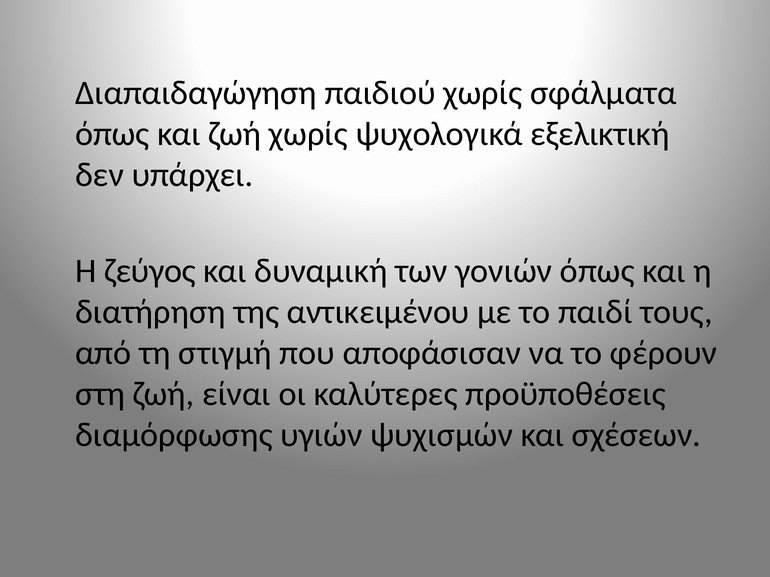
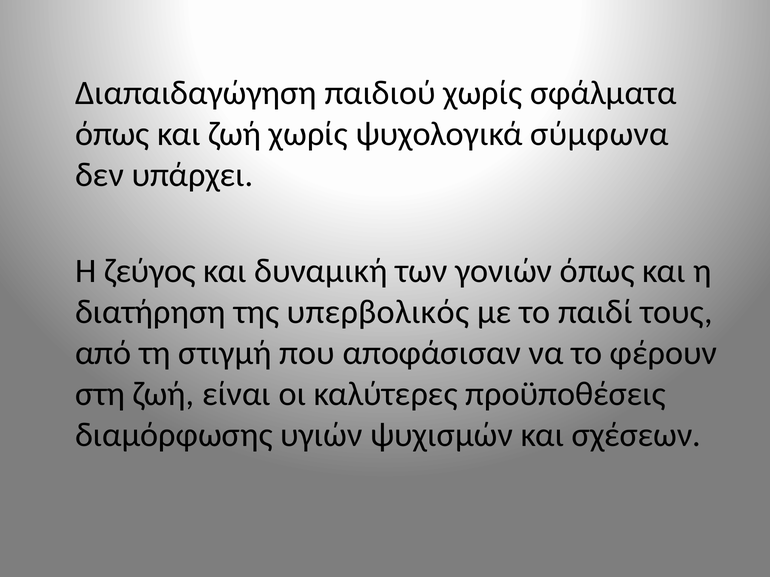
εξελικτική: εξελικτική -> σύμφωνα (600, 134)
αντικειμένου: αντικειμένου -> υπερβολικός (378, 312)
